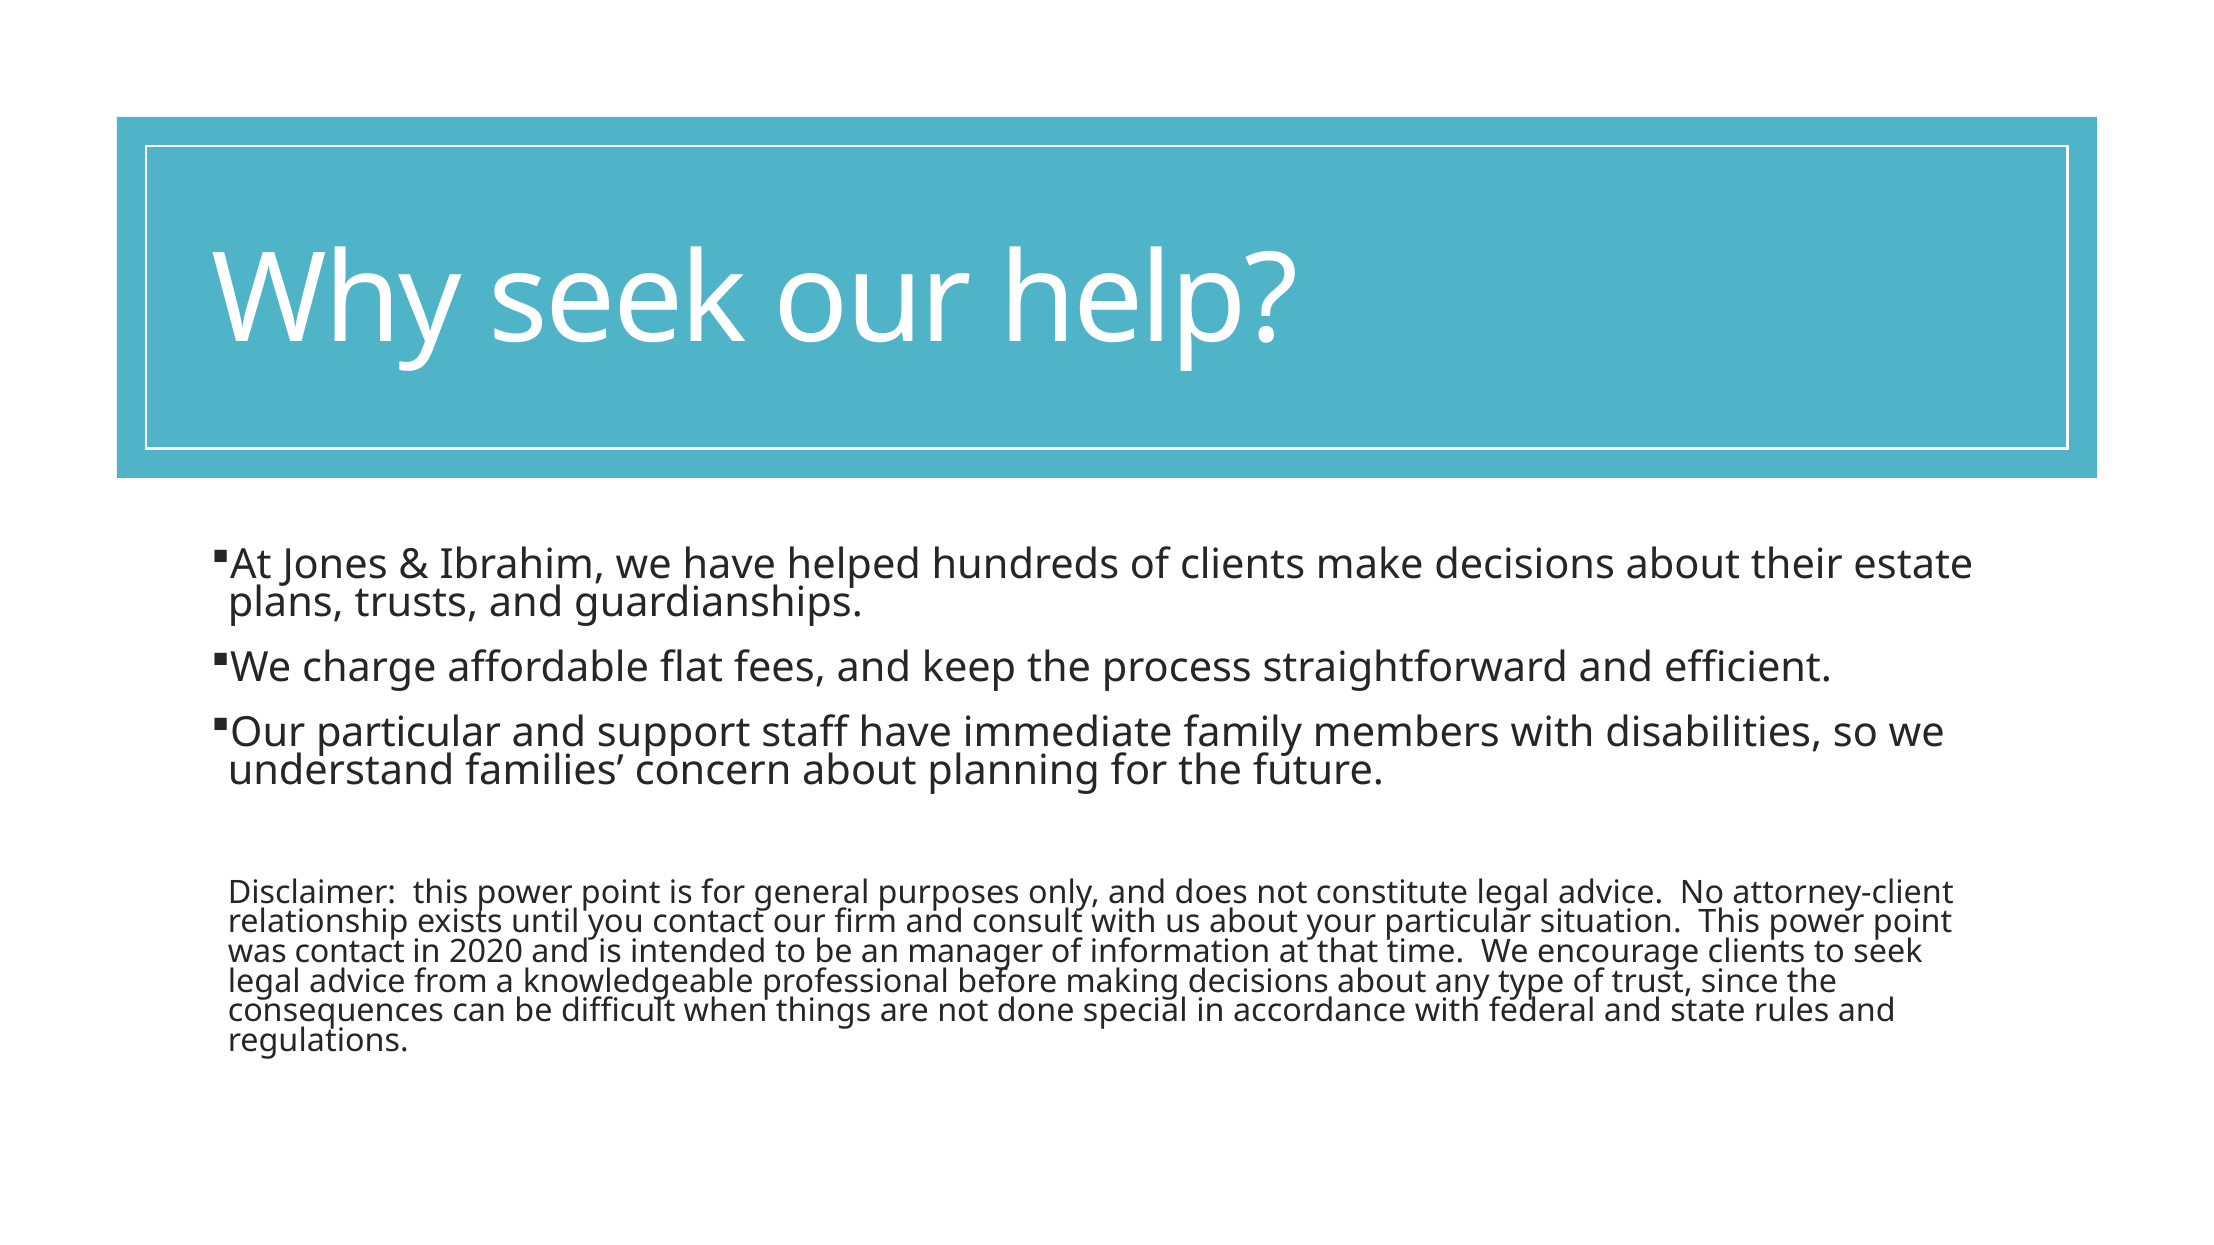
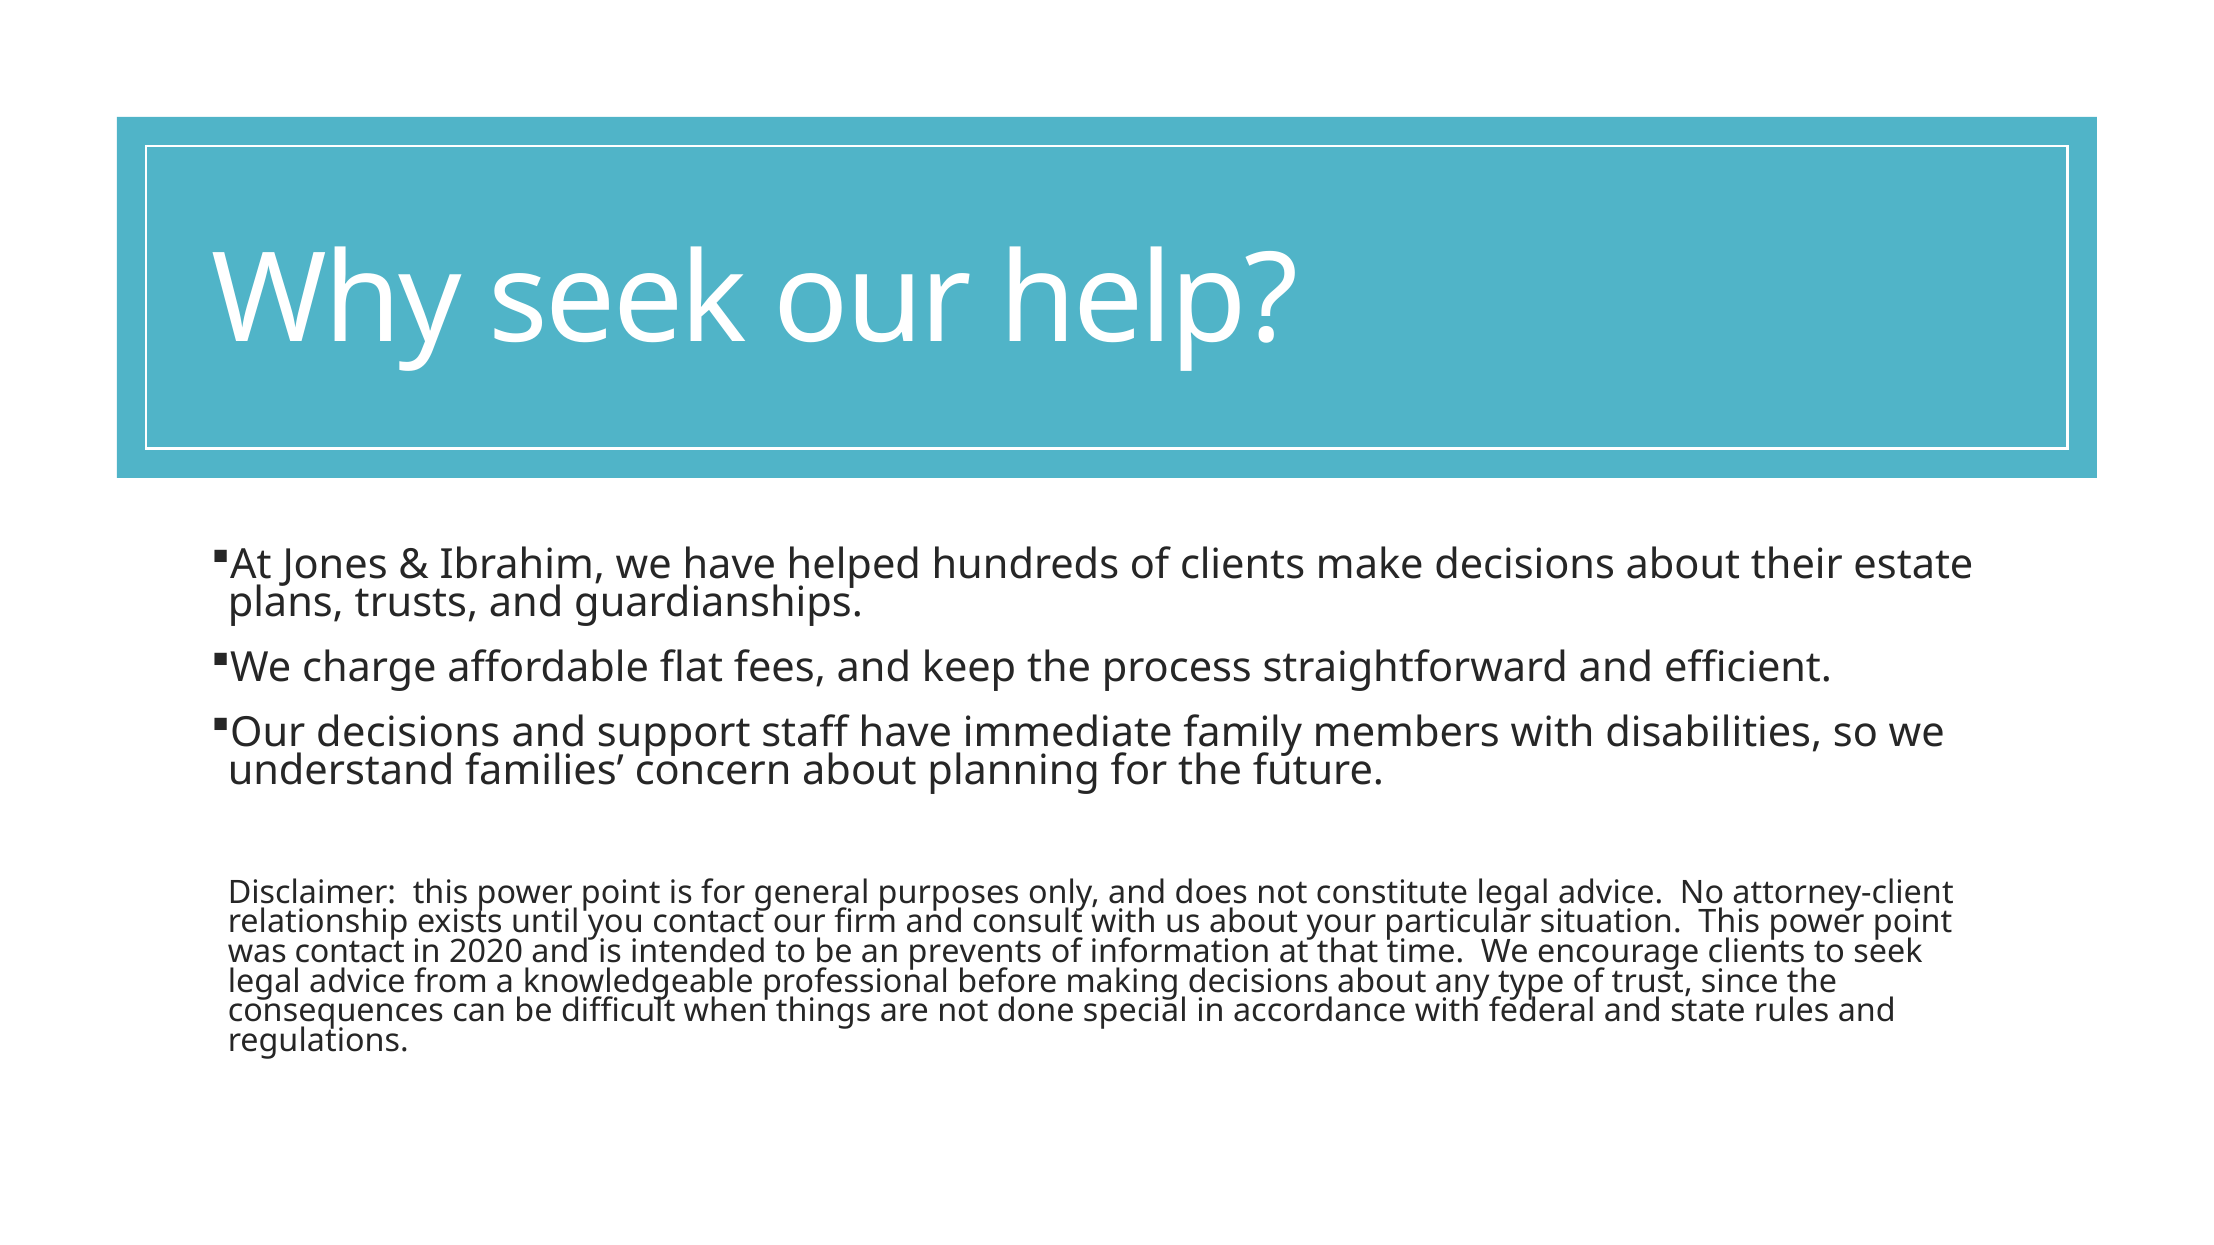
Our particular: particular -> decisions (408, 733)
manager: manager -> prevents (975, 952)
